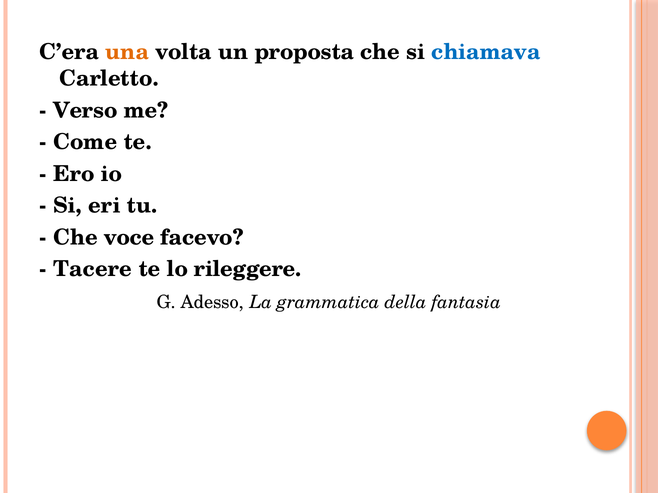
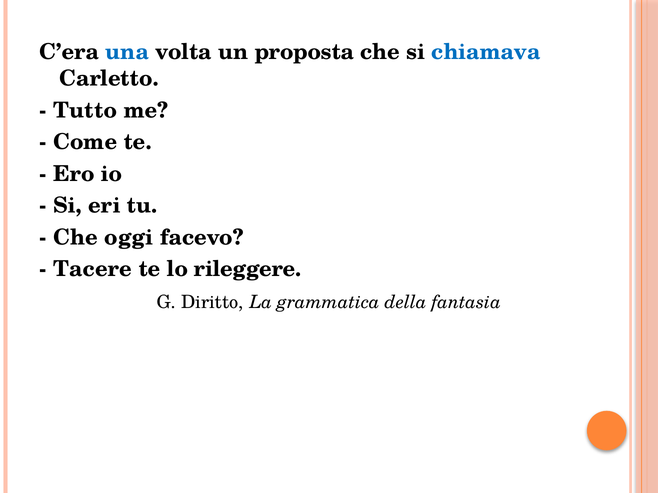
una colour: orange -> blue (127, 52)
Verso: Verso -> Tutto (85, 110)
voce: voce -> oggi (129, 238)
Adesso: Adesso -> Diritto (212, 302)
